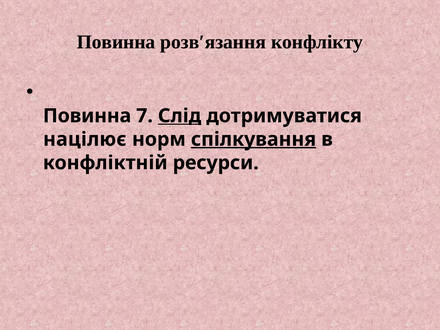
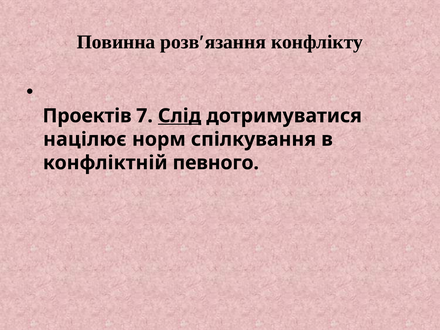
Повинна: Повинна -> Проектів (87, 116)
спілкування underline: present -> none (254, 139)
ресурси: ресурси -> певного (216, 163)
